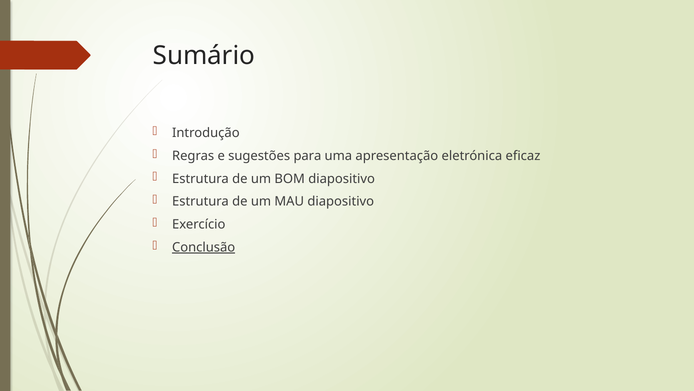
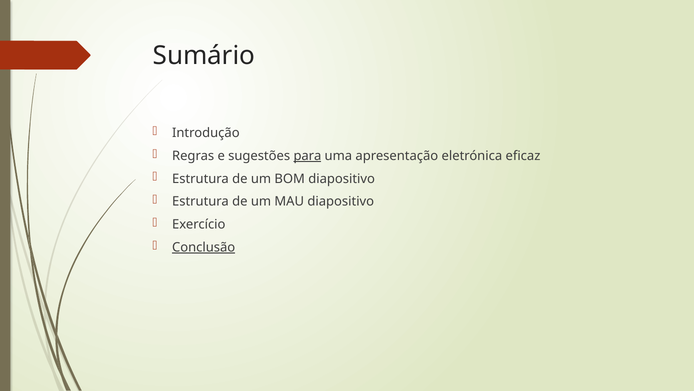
para underline: none -> present (307, 156)
